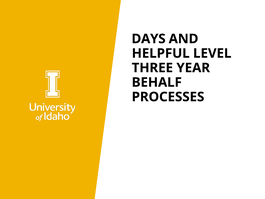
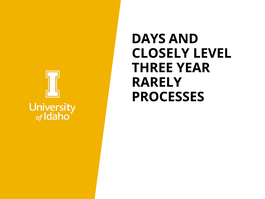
HELPFUL: HELPFUL -> CLOSELY (161, 53)
BEHALF: BEHALF -> RARELY (157, 82)
